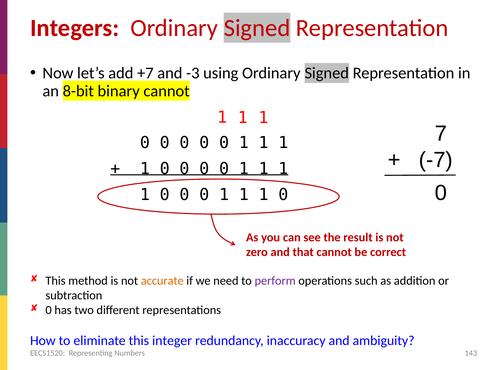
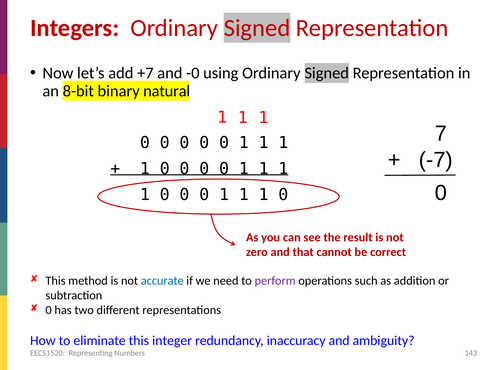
-3: -3 -> -0 (193, 73)
binary cannot: cannot -> natural (167, 91)
accurate colour: orange -> blue (162, 280)
